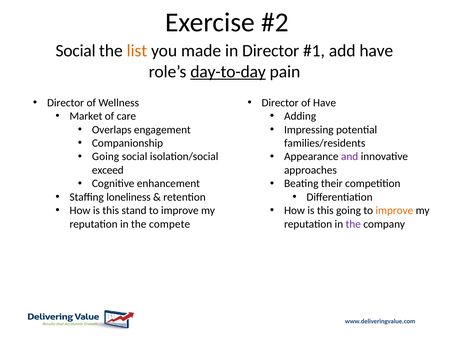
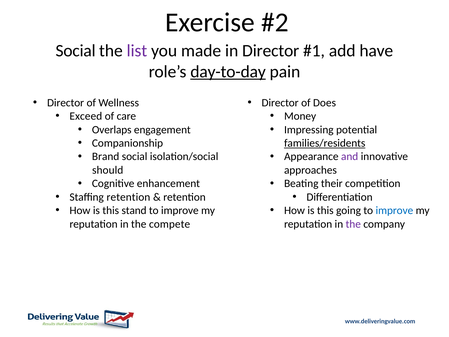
list colour: orange -> purple (137, 51)
of Have: Have -> Does (325, 103)
Market: Market -> Exceed (86, 116)
Adding: Adding -> Money (300, 116)
families/residents underline: none -> present (325, 143)
Going: Going -> Brand (106, 157)
exceed: exceed -> should (108, 170)
Staffing loneliness: loneliness -> retention (128, 197)
improve colour: orange -> blue (394, 210)
